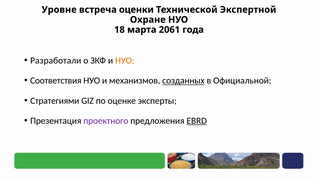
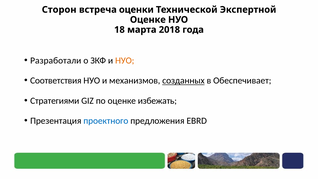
Уровне: Уровне -> Сторон (59, 10)
Охране: Охране -> Оценке (148, 20)
2061: 2061 -> 2018 (169, 30)
Официальной: Официальной -> Обеспечивает (242, 81)
эксперты: эксперты -> избежать (157, 101)
проектного colour: purple -> blue (106, 121)
EBRD underline: present -> none (197, 121)
